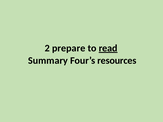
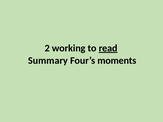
prepare: prepare -> working (69, 48)
resources: resources -> moments (117, 61)
